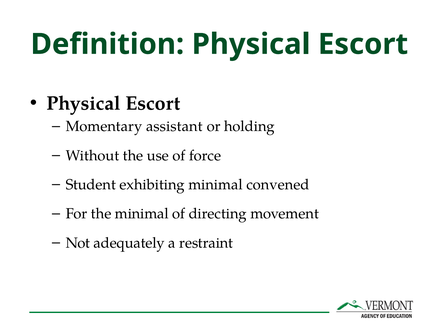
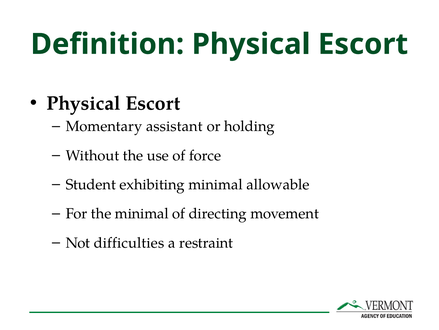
convened: convened -> allowable (278, 184)
adequately: adequately -> difficulties (129, 242)
